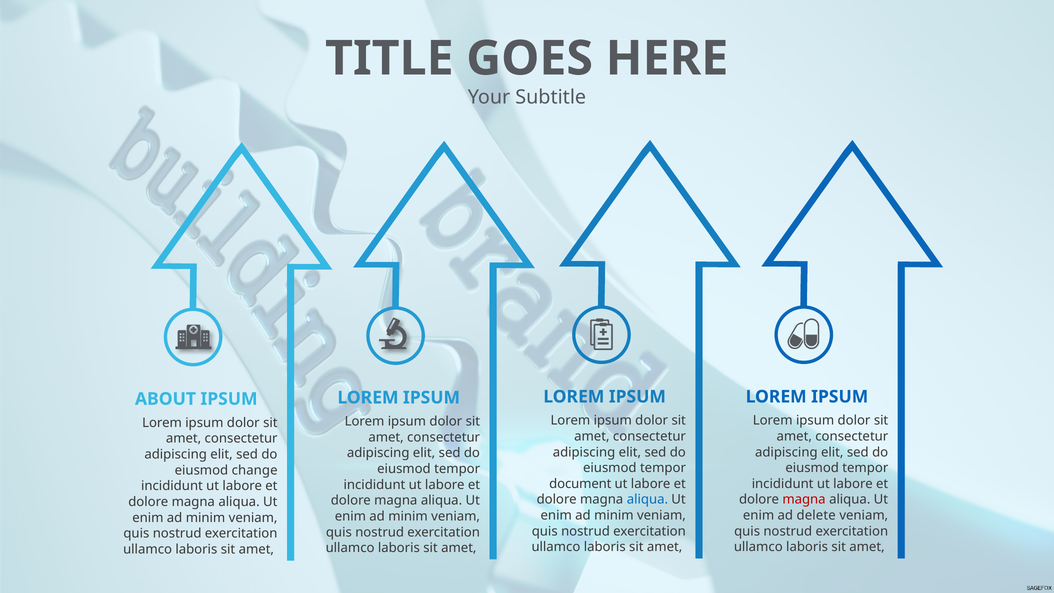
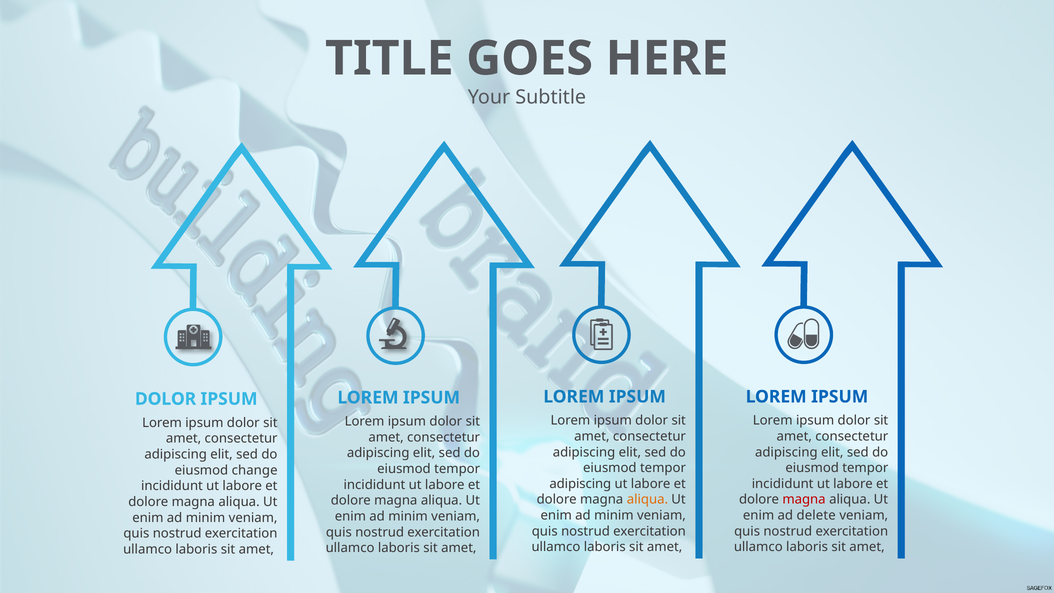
ABOUT: ABOUT -> DOLOR (166, 399)
document: document -> adipiscing (580, 484)
aliqua colour: blue -> orange (647, 500)
